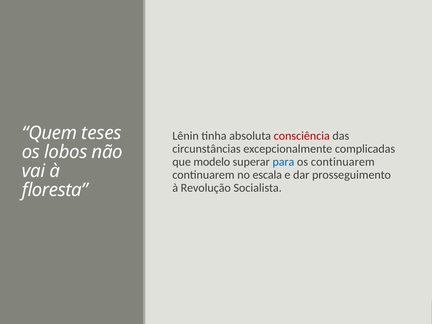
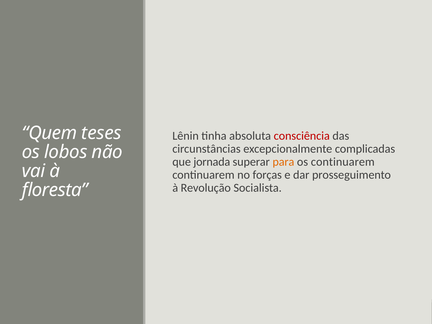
modelo: modelo -> jornada (212, 162)
para colour: blue -> orange (283, 162)
escala: escala -> forças (267, 175)
